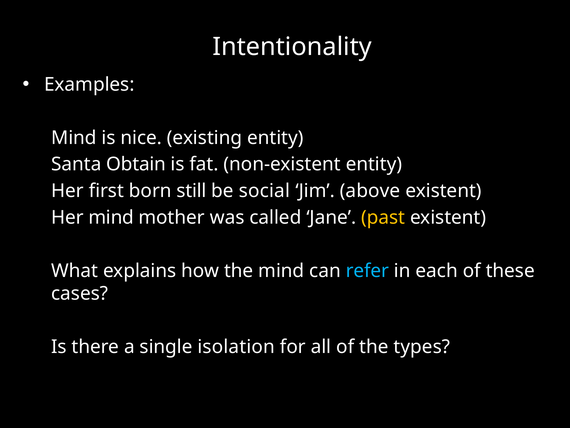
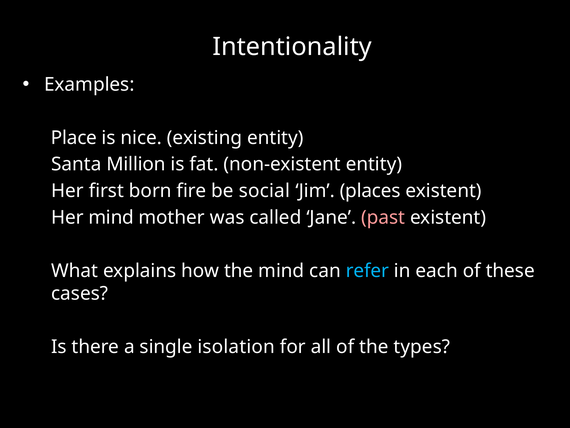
Mind: Mind -> Place (74, 138)
Obtain: Obtain -> Million (136, 164)
still: still -> fire (191, 191)
above: above -> places (370, 191)
past colour: yellow -> pink (383, 217)
